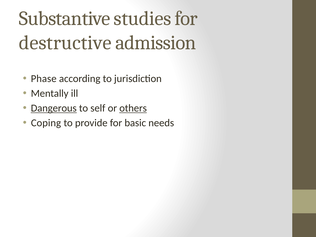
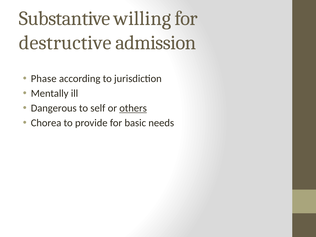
studies: studies -> willing (142, 19)
Dangerous underline: present -> none (54, 108)
Coping: Coping -> Chorea (46, 123)
